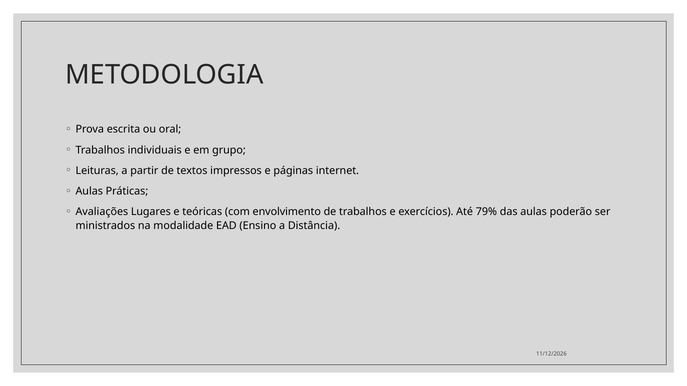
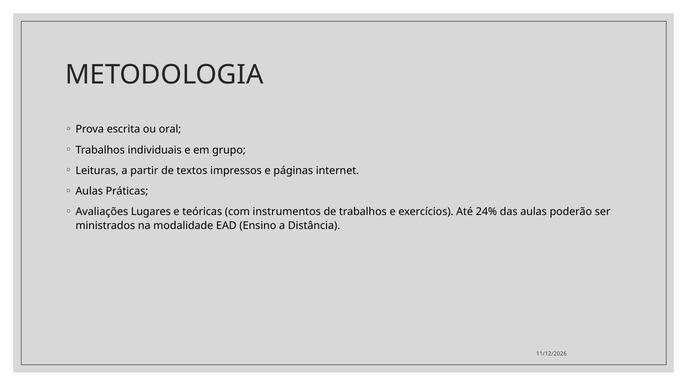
envolvimento: envolvimento -> instrumentos (287, 212)
79%: 79% -> 24% (486, 212)
